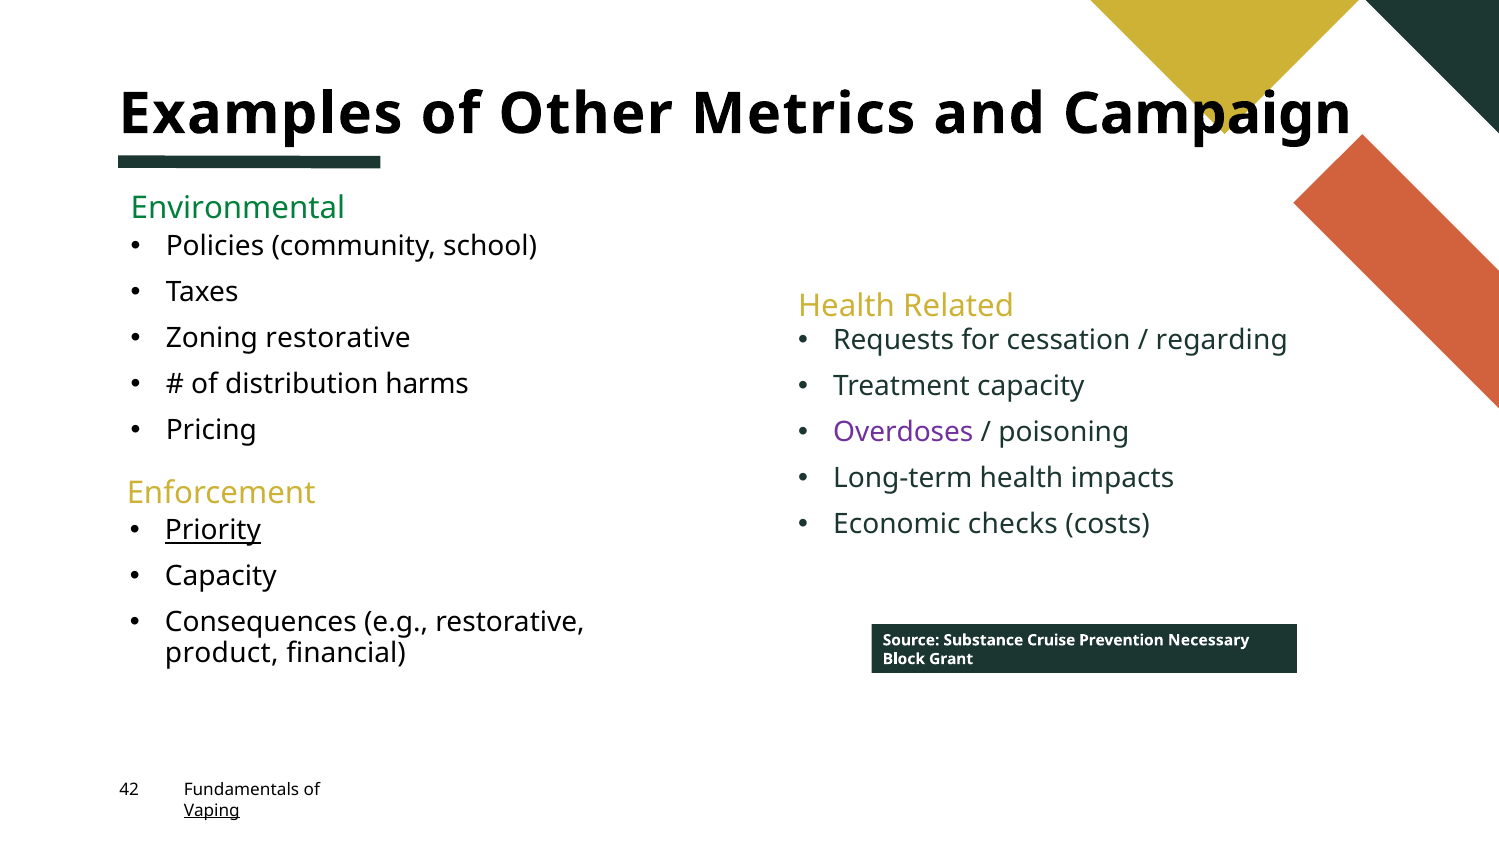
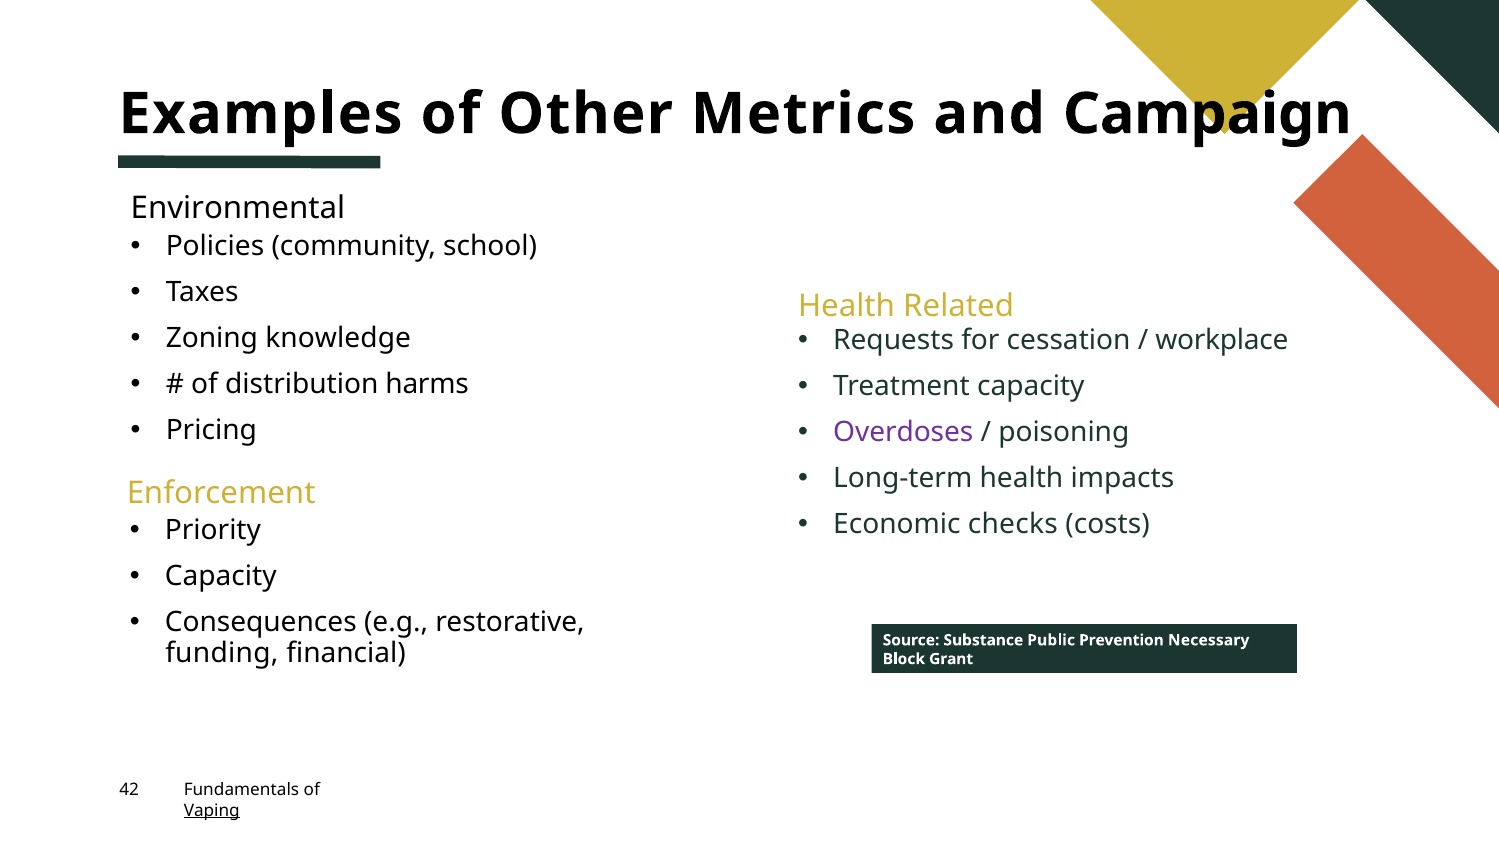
Environmental colour: green -> black (238, 208)
Zoning restorative: restorative -> knowledge (338, 338)
regarding: regarding -> workplace (1222, 341)
Priority underline: present -> none (213, 531)
Cruise: Cruise -> Public (1051, 640)
product: product -> funding (222, 653)
